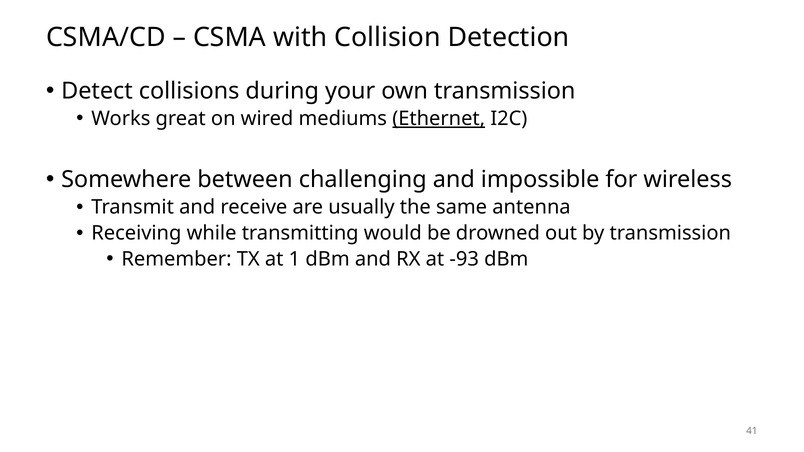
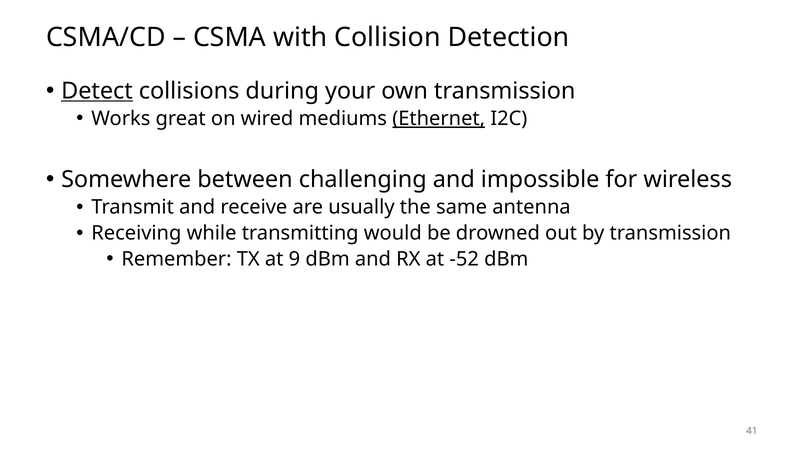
Detect underline: none -> present (97, 91)
1: 1 -> 9 (294, 259)
-93: -93 -> -52 (464, 259)
